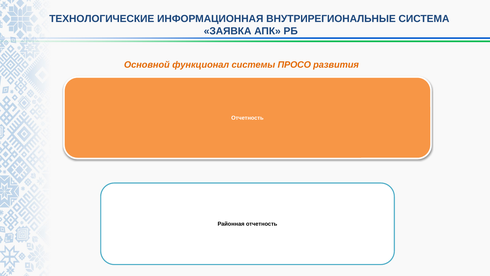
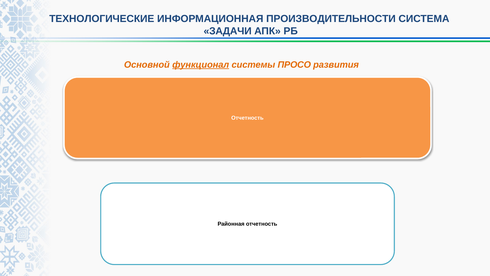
ВНУТРИРЕГИОНАЛЬНЫЕ: ВНУТРИРЕГИОНАЛЬНЫЕ -> ПРОИЗВОДИТЕЛЬНОСТИ (331, 19)
ЗАЯВКА: ЗАЯВКА -> ЗАДАЧИ (228, 31)
функционал underline: none -> present (201, 65)
